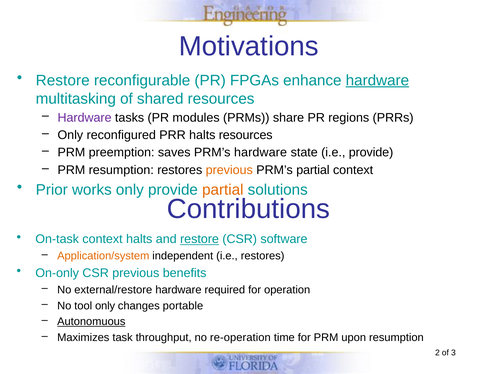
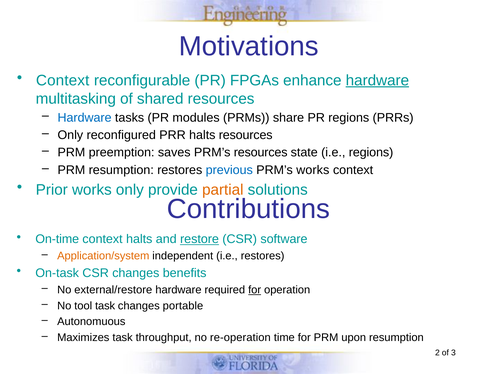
Restore: Restore -> Context (63, 80)
Hardware colour: purple -> blue (85, 118)
PRM’s hardware: hardware -> resources (261, 153)
i.e provide: provide -> regions (371, 153)
previous colour: orange -> blue (229, 170)
PRM’s partial: partial -> works (313, 170)
On-task: On-task -> On-time (57, 239)
On-only: On-only -> On-task (57, 273)
CSR previous: previous -> changes (136, 273)
for underline: none -> present (255, 290)
tool only: only -> task (105, 306)
Autonomuous underline: present -> none (91, 322)
